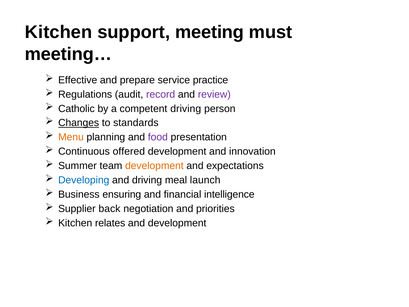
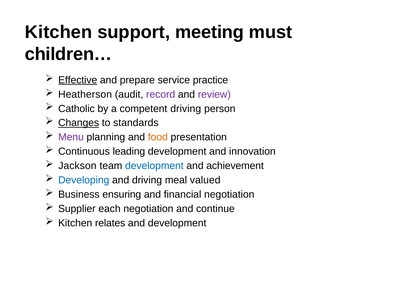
meeting…: meeting… -> children… (68, 54)
Effective underline: none -> present (78, 80)
Regulations: Regulations -> Heatherson (85, 94)
Menu colour: orange -> purple (71, 137)
food colour: purple -> orange (158, 137)
offered: offered -> leading (129, 151)
Summer: Summer -> Jackson (77, 166)
development colour: orange -> blue (154, 166)
expectations: expectations -> achievement (235, 166)
launch: launch -> valued (205, 180)
financial intelligence: intelligence -> negotiation (229, 194)
back: back -> each (110, 209)
priorities: priorities -> continue (215, 209)
